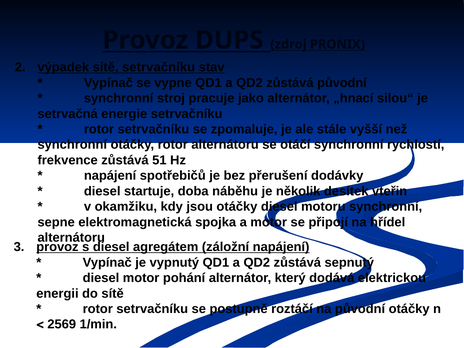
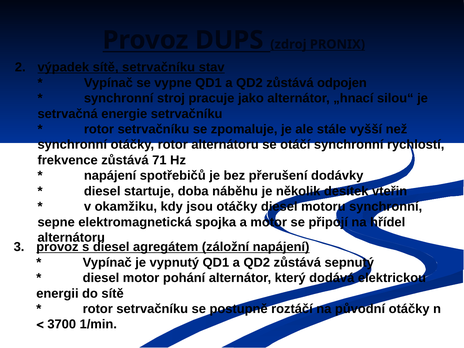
zůstává původní: původní -> odpojen (342, 83)
51: 51 -> 71 (159, 160)
2569: 2569 -> 3700 (62, 324)
